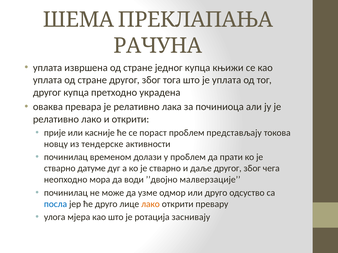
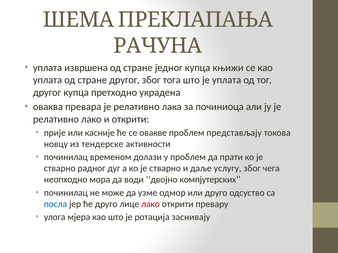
пораст: пораст -> овакве (153, 133)
датуме: датуме -> радног (92, 169)
даље другог: другог -> услугу (228, 169)
малверзације: малверзације -> компјутерских (210, 180)
лако colour: orange -> red (151, 204)
